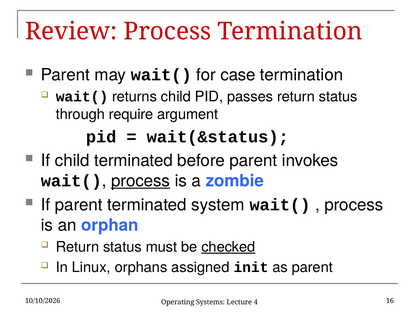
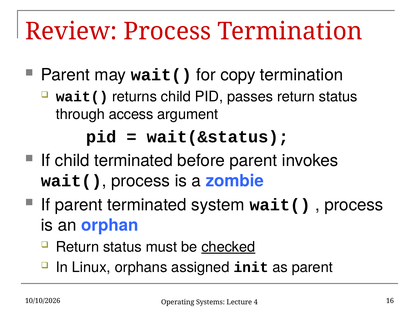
case: case -> copy (238, 75)
require: require -> access (131, 114)
process underline: present -> none (141, 181)
